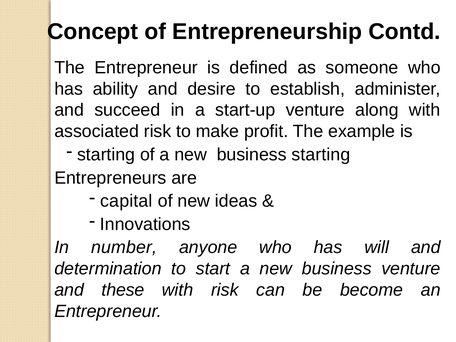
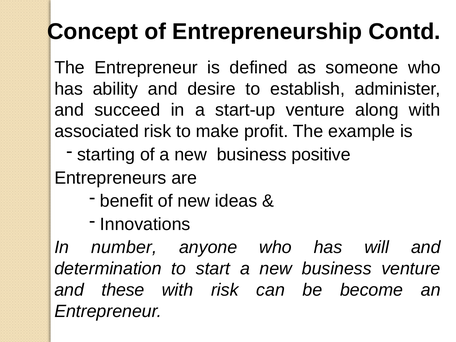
business starting: starting -> positive (321, 155)
capital: capital -> benefit (127, 201)
